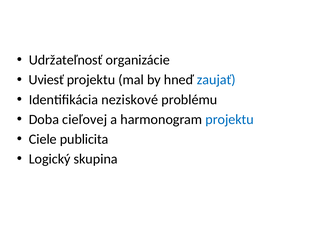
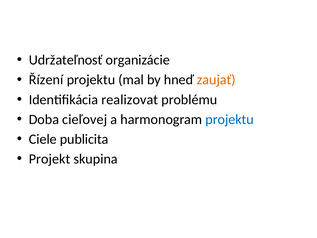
Uviesť: Uviesť -> Řízení (46, 80)
zaujať colour: blue -> orange (216, 80)
neziskové: neziskové -> realizovat (130, 99)
Logický: Logický -> Projekt (50, 159)
